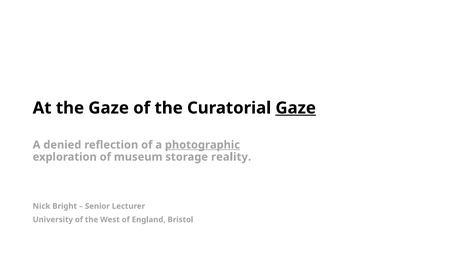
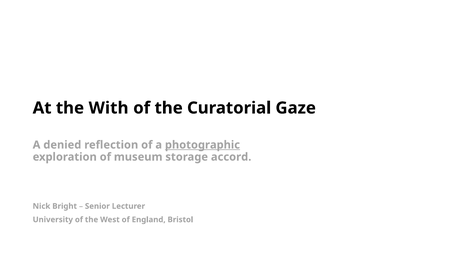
the Gaze: Gaze -> With (109, 108)
Gaze underline: present -> none (296, 108)
reality: reality -> accord (231, 157)
